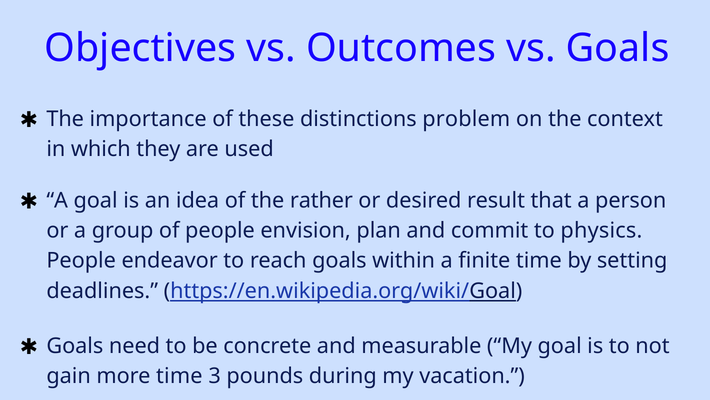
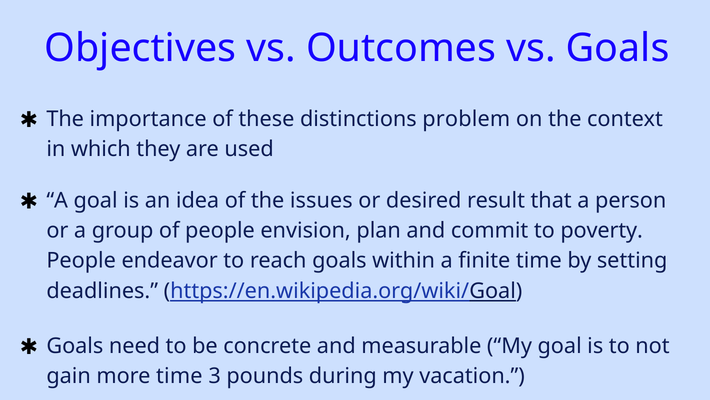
rather: rather -> issues (321, 200)
physics: physics -> poverty (602, 230)
